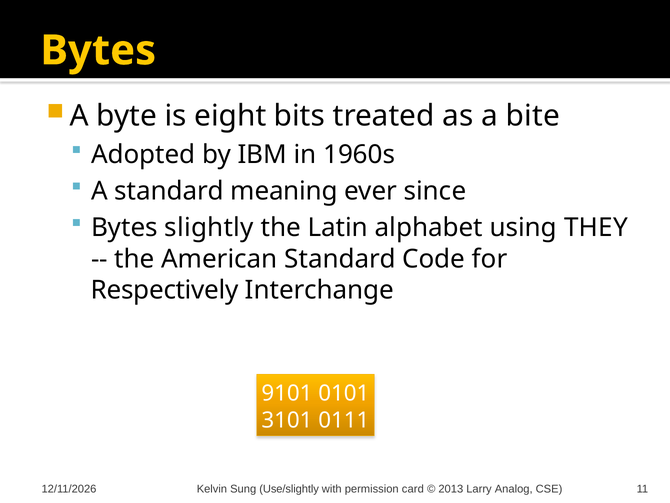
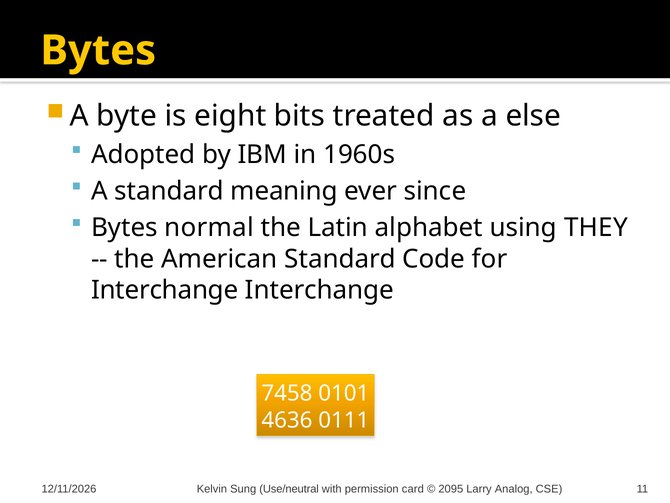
bite: bite -> else (533, 116)
slightly: slightly -> normal (209, 227)
Respectively: Respectively -> Interchange (165, 290)
9101: 9101 -> 7458 (287, 393)
3101: 3101 -> 4636 (287, 420)
Use/slightly: Use/slightly -> Use/neutral (289, 489)
2013: 2013 -> 2095 (451, 489)
